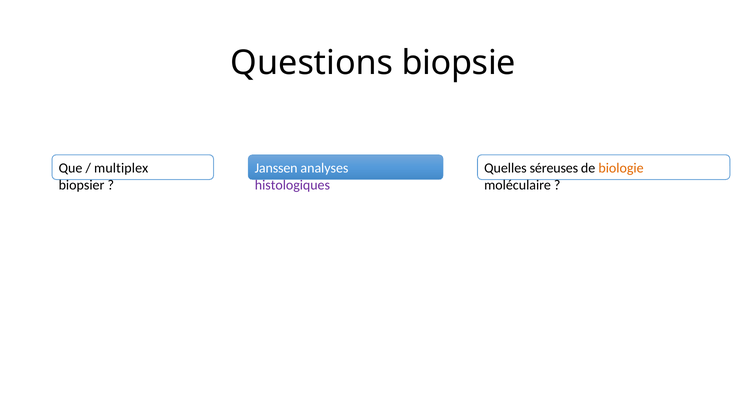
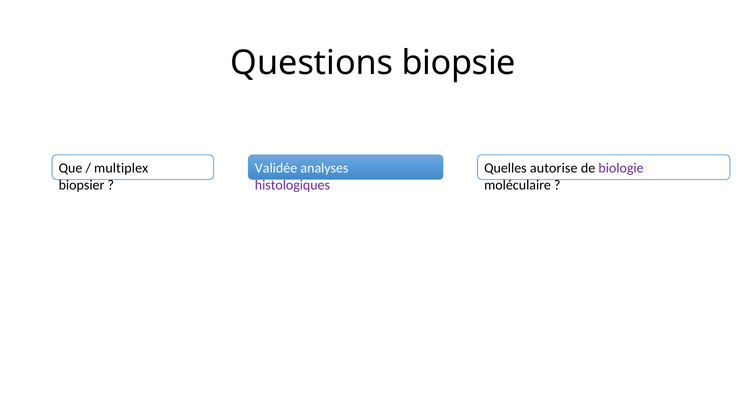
Janssen: Janssen -> Validée (276, 168)
séreuses: séreuses -> autorise (554, 168)
biologie colour: orange -> purple (621, 168)
